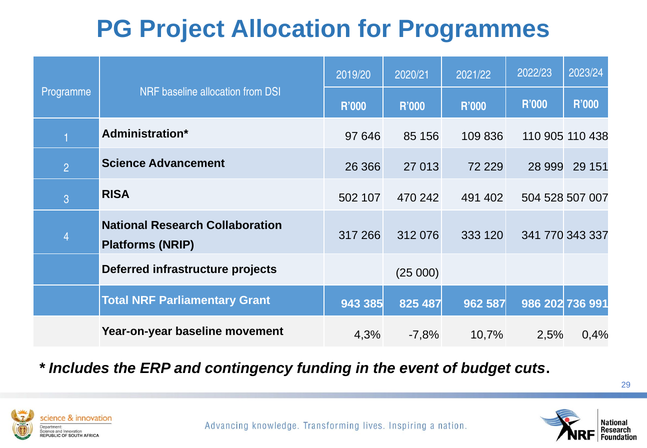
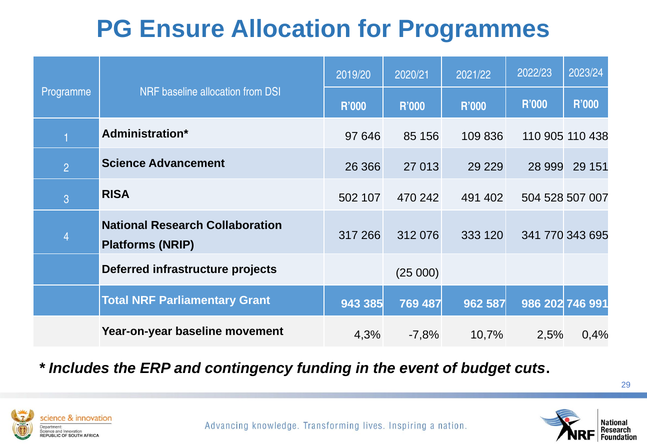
Project: Project -> Ensure (182, 29)
013 72: 72 -> 29 (474, 167)
337: 337 -> 695 (599, 235)
825: 825 -> 769 (409, 304)
736: 736 -> 746 (576, 304)
